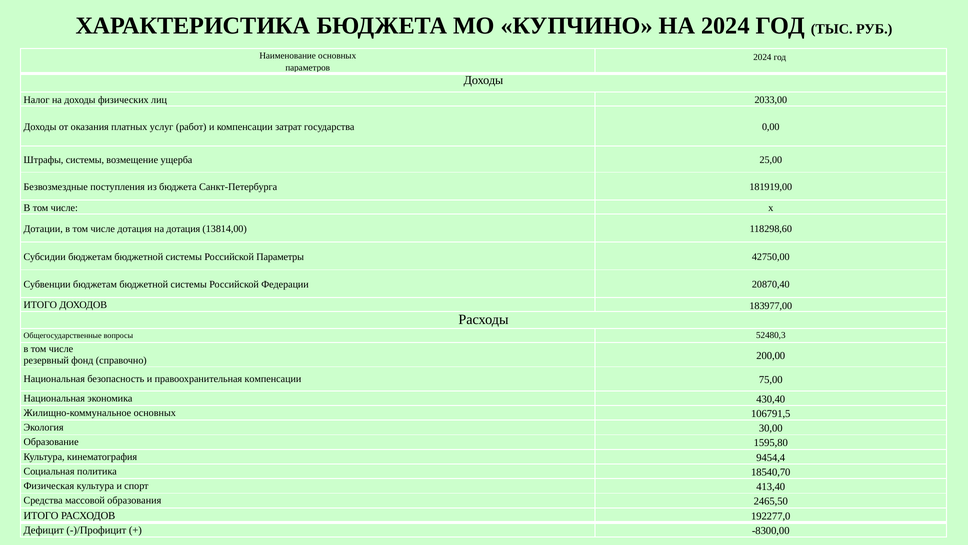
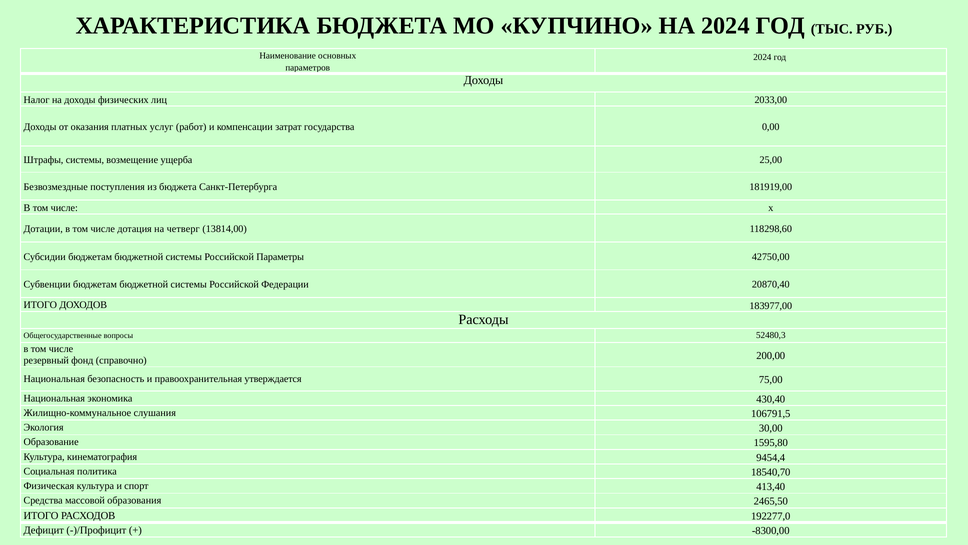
на дотация: дотация -> четверг (183, 229)
правоохранительная компенсации: компенсации -> утверждается (273, 378)
Жилищно-коммунальное основных: основных -> слушания (155, 412)
